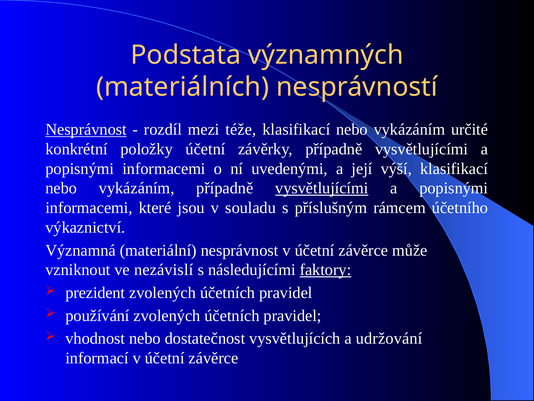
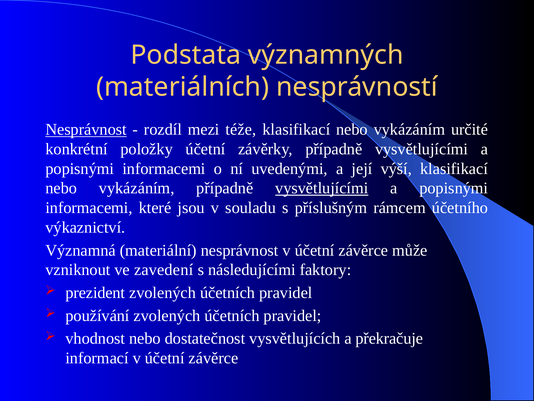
nezávislí: nezávislí -> zavedení (164, 270)
faktory underline: present -> none (325, 270)
udržování: udržování -> překračuje (389, 338)
